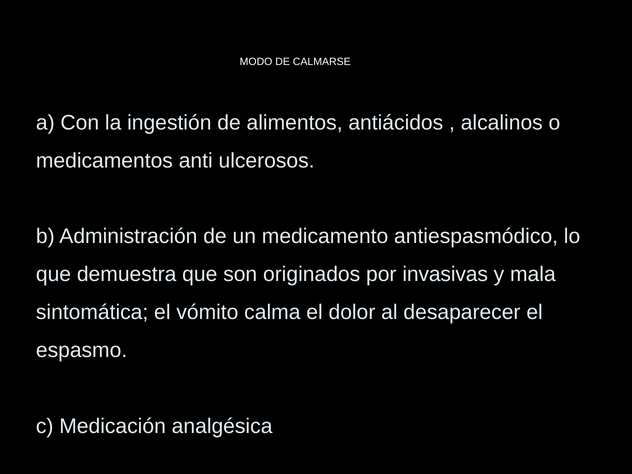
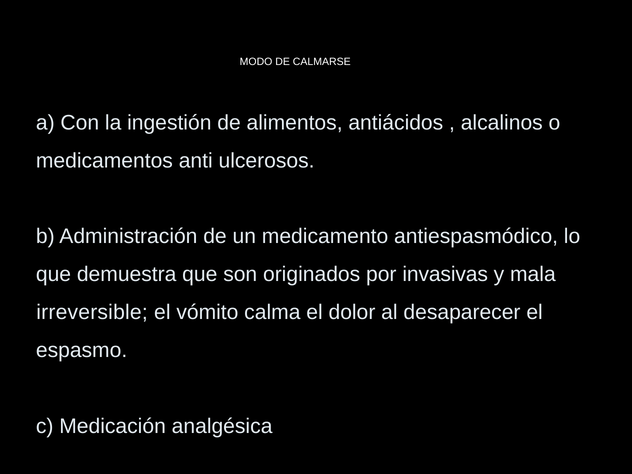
sintomática: sintomática -> irreversible (92, 312)
